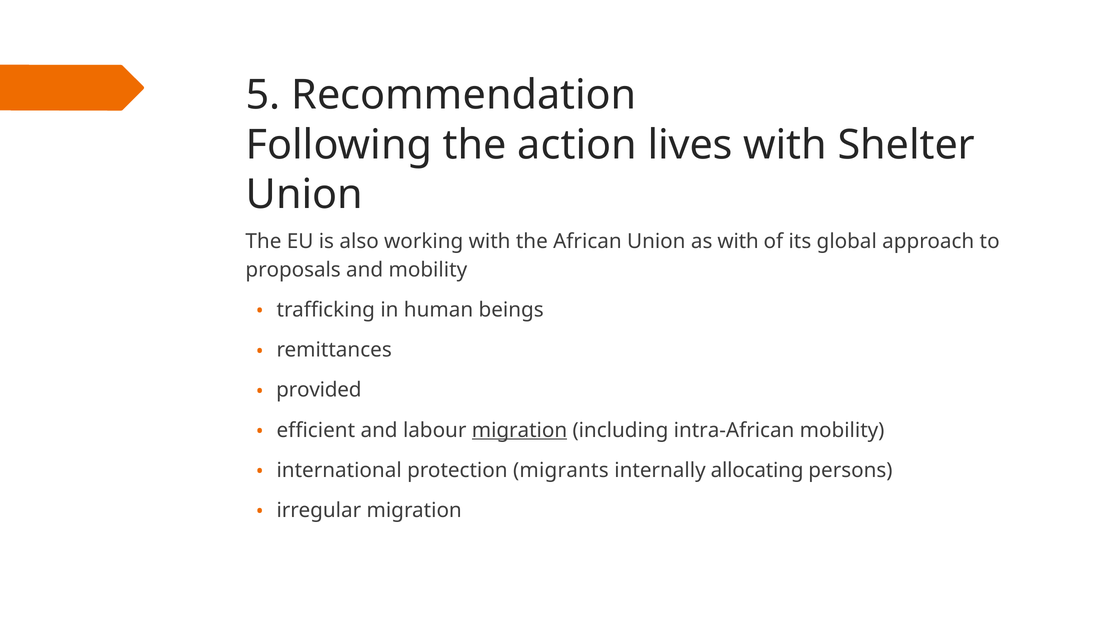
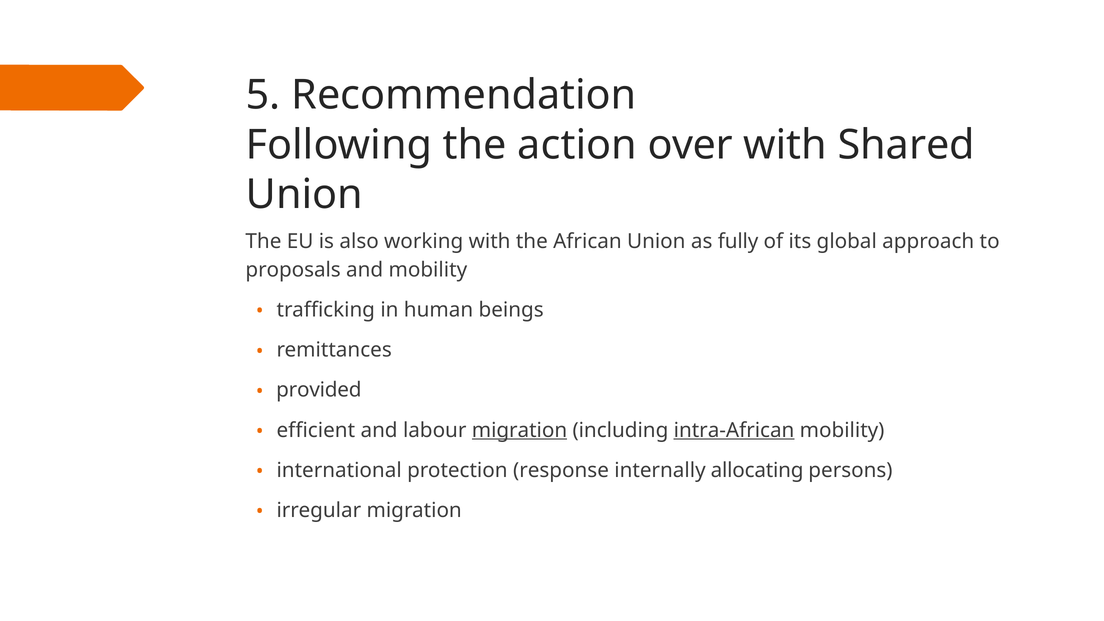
lives: lives -> over (690, 145)
Shelter: Shelter -> Shared (906, 145)
as with: with -> fully (738, 241)
intra-African underline: none -> present (734, 430)
migrants: migrants -> response (561, 470)
